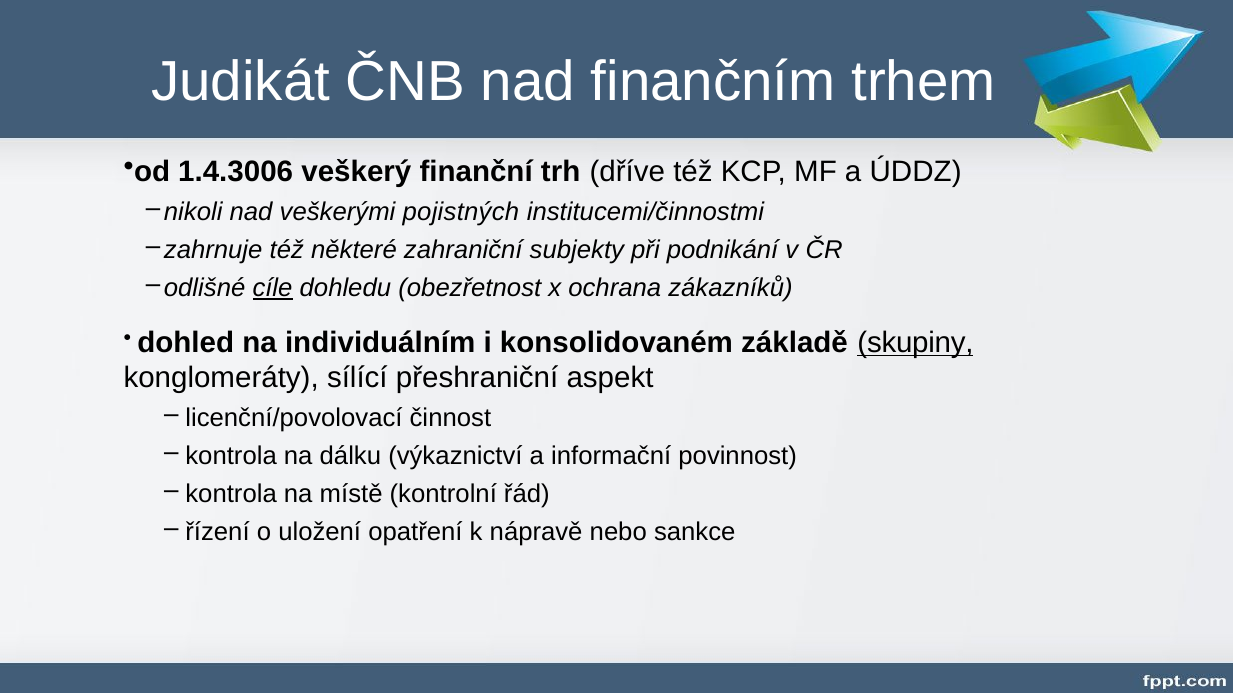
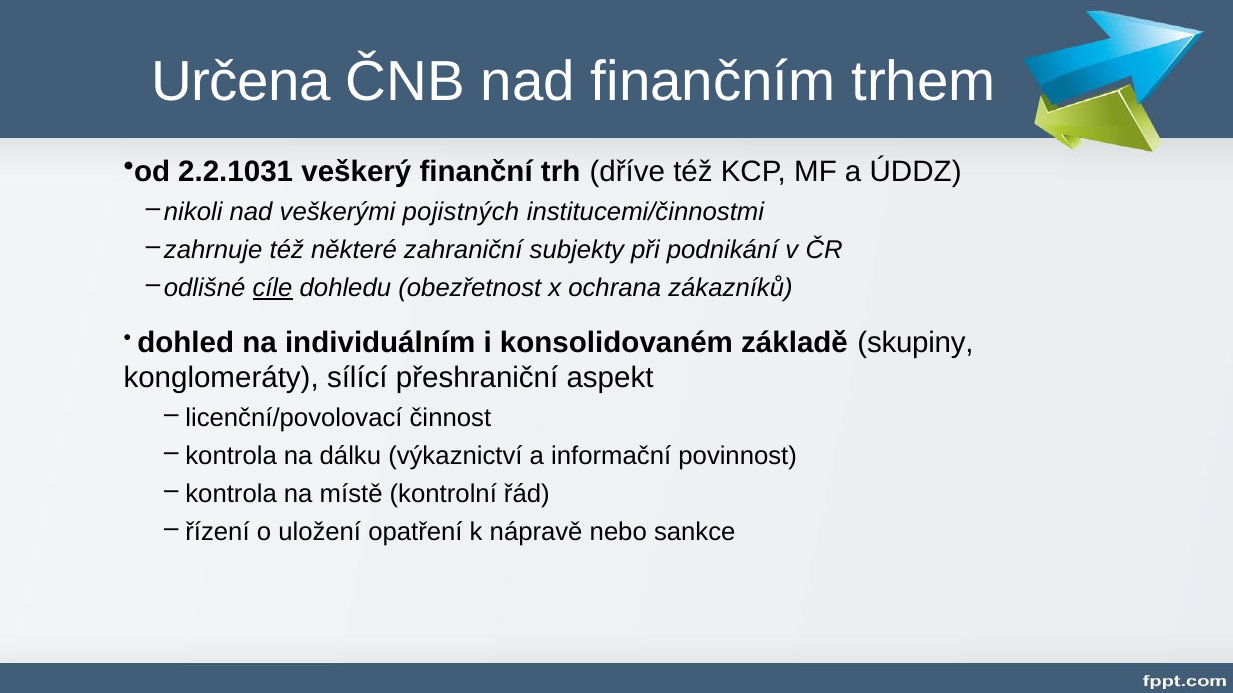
Judikát: Judikát -> Určena (241, 82)
1.4.3006: 1.4.3006 -> 2.2.1031 (236, 172)
skupiny underline: present -> none (916, 343)
